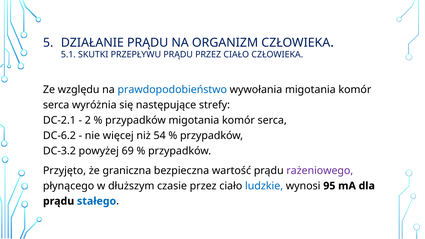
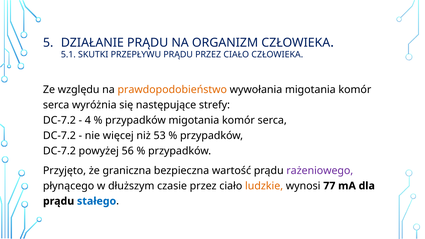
prawdopodobieństwo colour: blue -> orange (172, 90)
DC-2.1: DC-2.1 -> DC-7.2 (59, 120)
2: 2 -> 4 (88, 120)
DC-6.2: DC-6.2 -> DC-7.2 (59, 136)
54: 54 -> 53 (160, 136)
DC-3.2: DC-3.2 -> DC-7.2 (59, 151)
69: 69 -> 56 (128, 151)
ludzkie colour: blue -> orange (264, 186)
95: 95 -> 77 (329, 186)
